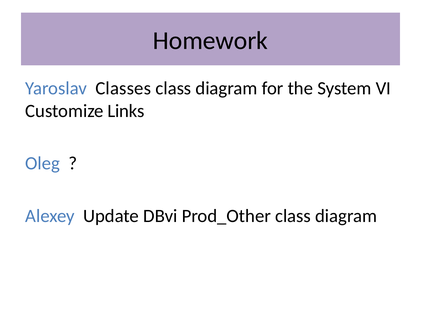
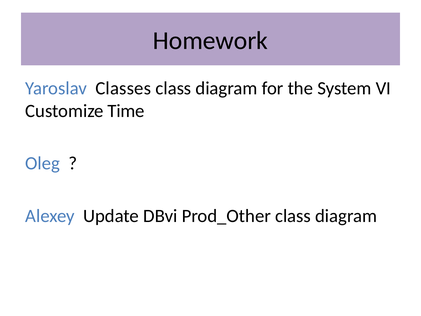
Links: Links -> Time (126, 111)
